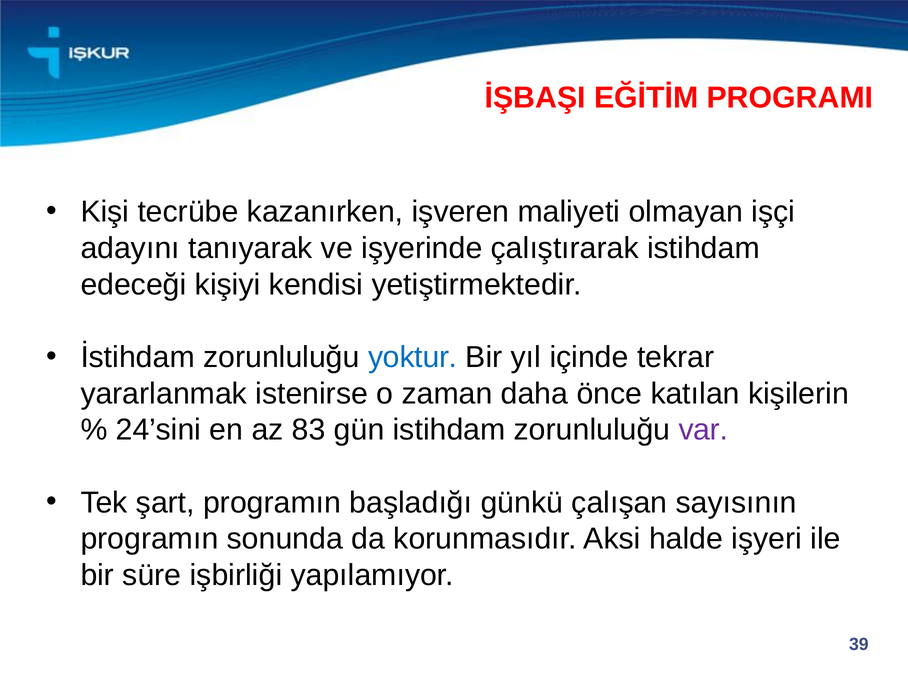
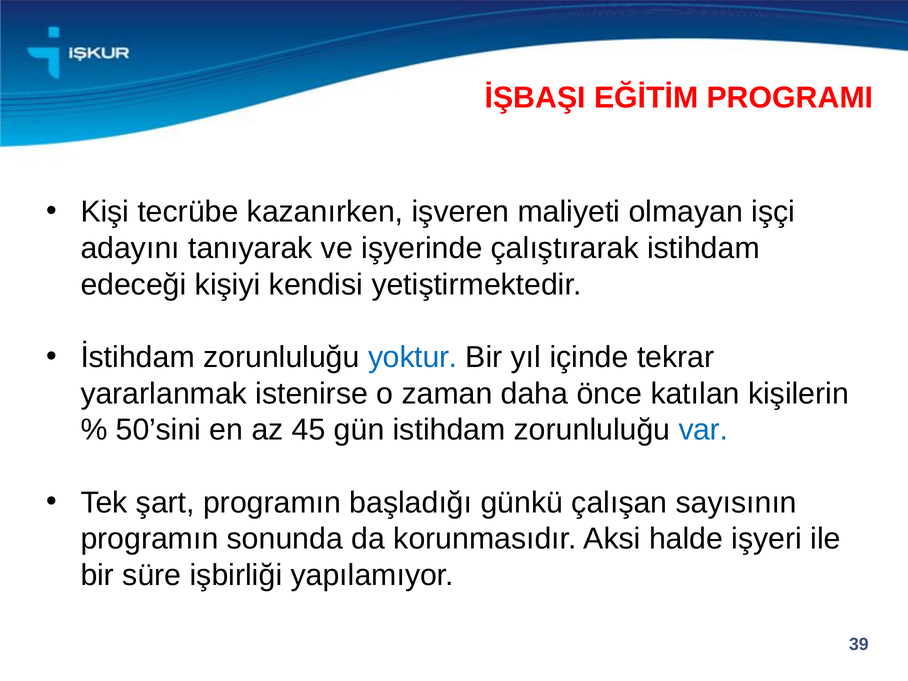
24’sini: 24’sini -> 50’sini (158, 430)
83: 83 -> 45 (309, 430)
var colour: purple -> blue (703, 430)
